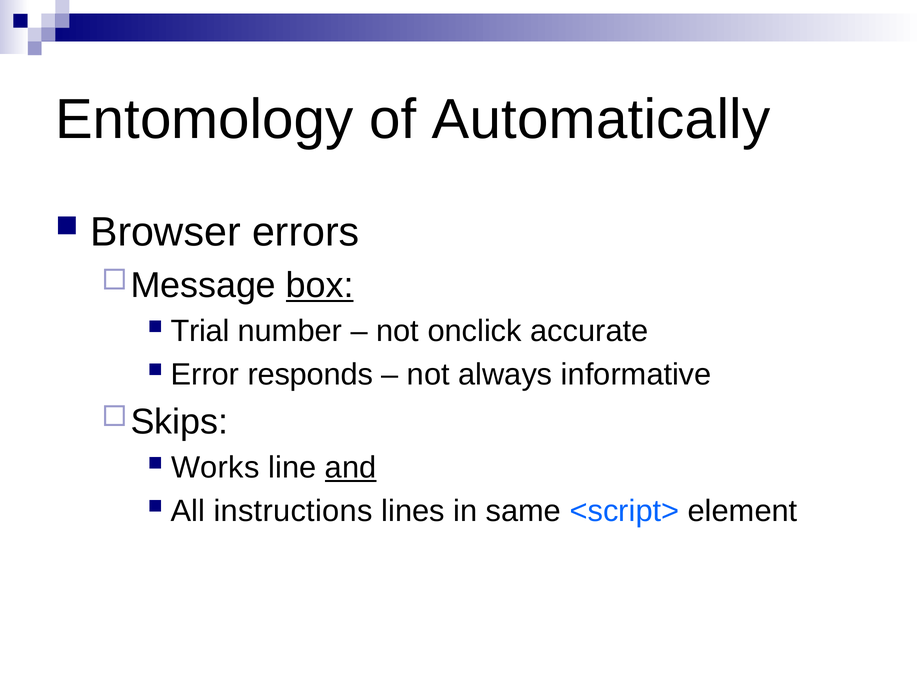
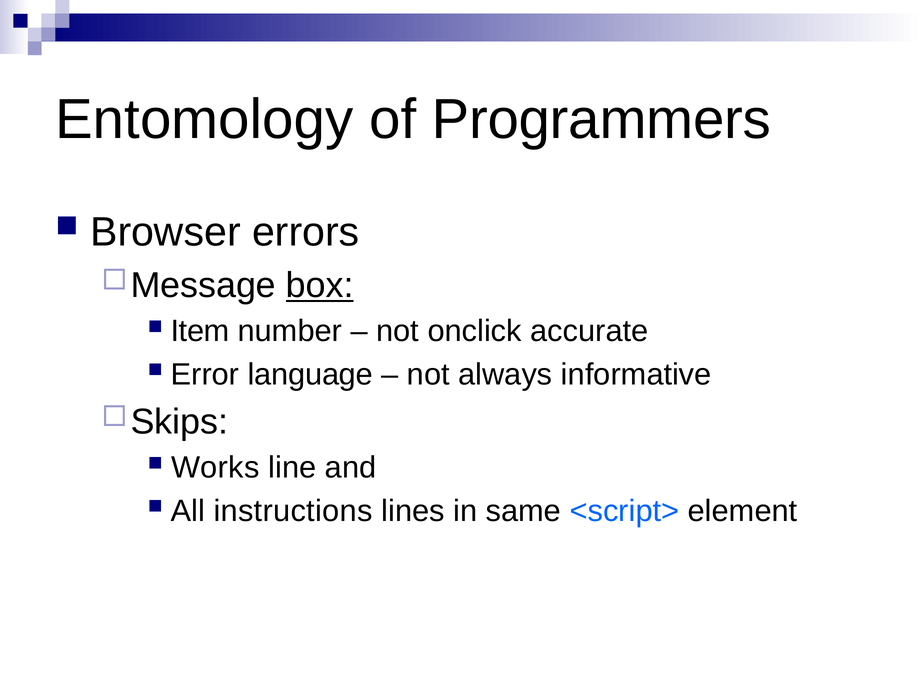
Automatically: Automatically -> Programmers (601, 119)
Trial: Trial -> Item (200, 331)
responds: responds -> language (310, 374)
and underline: present -> none (351, 468)
